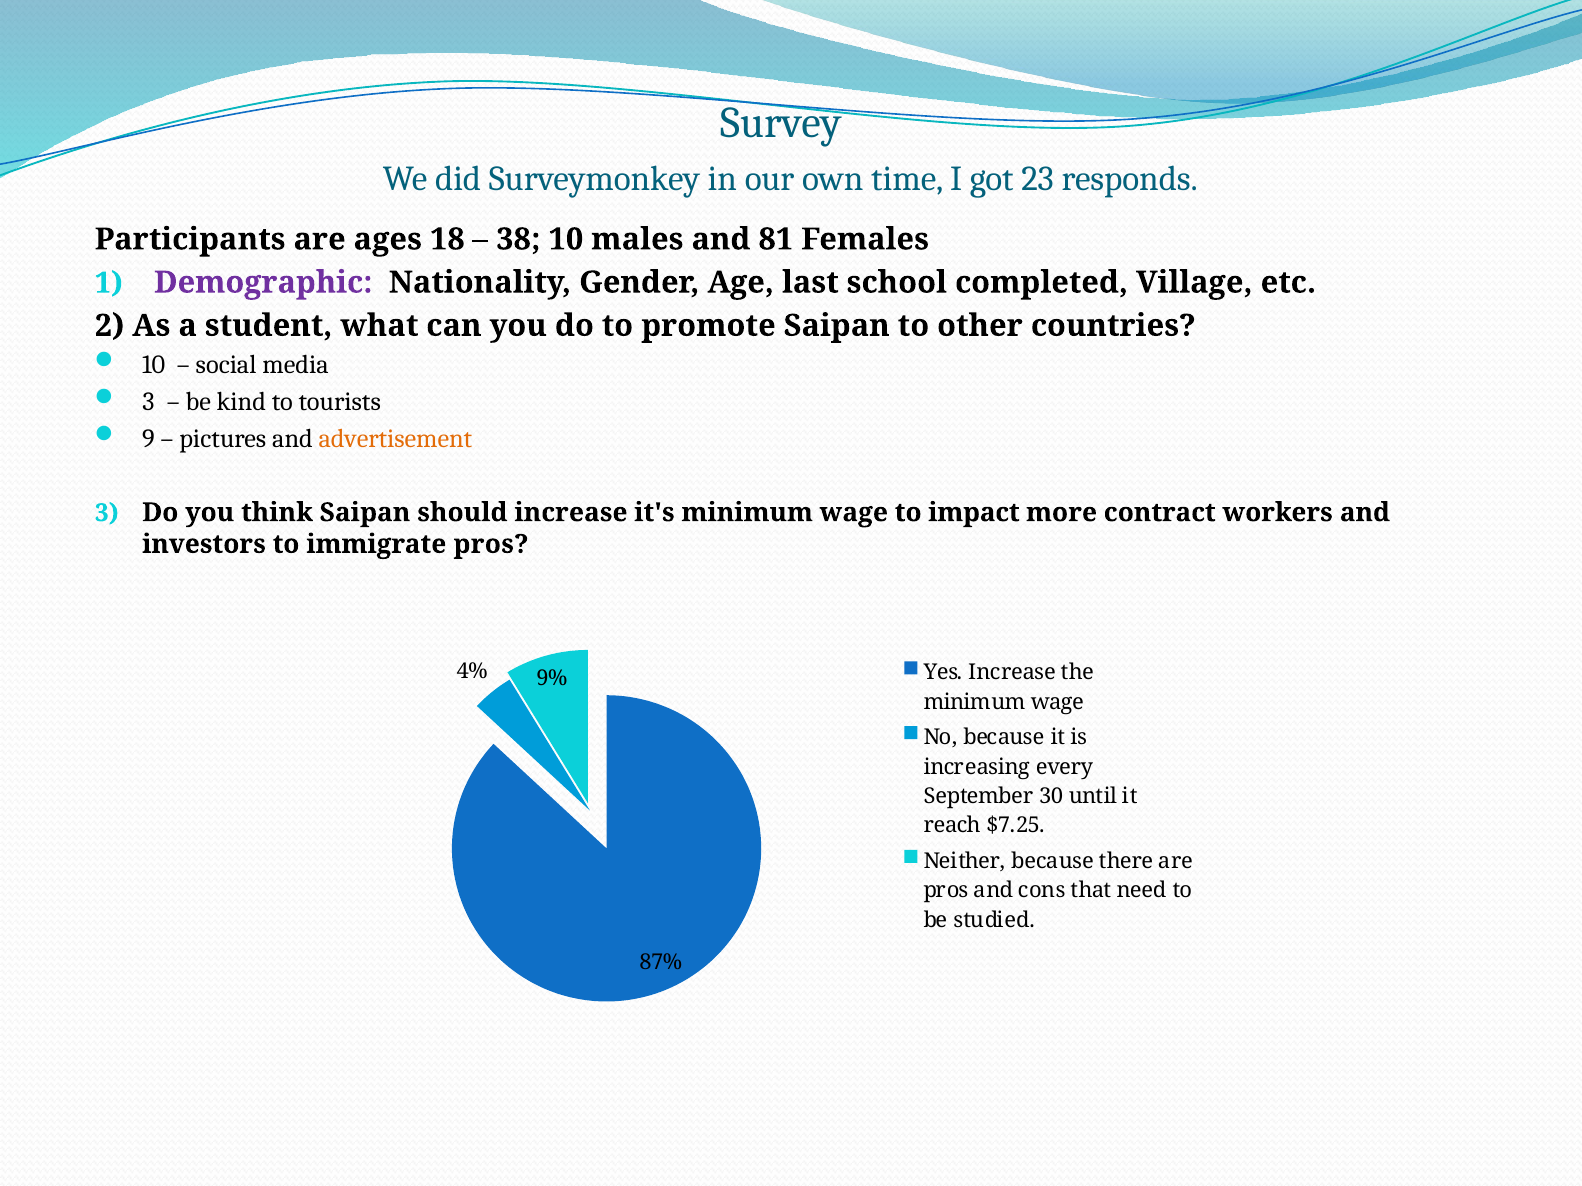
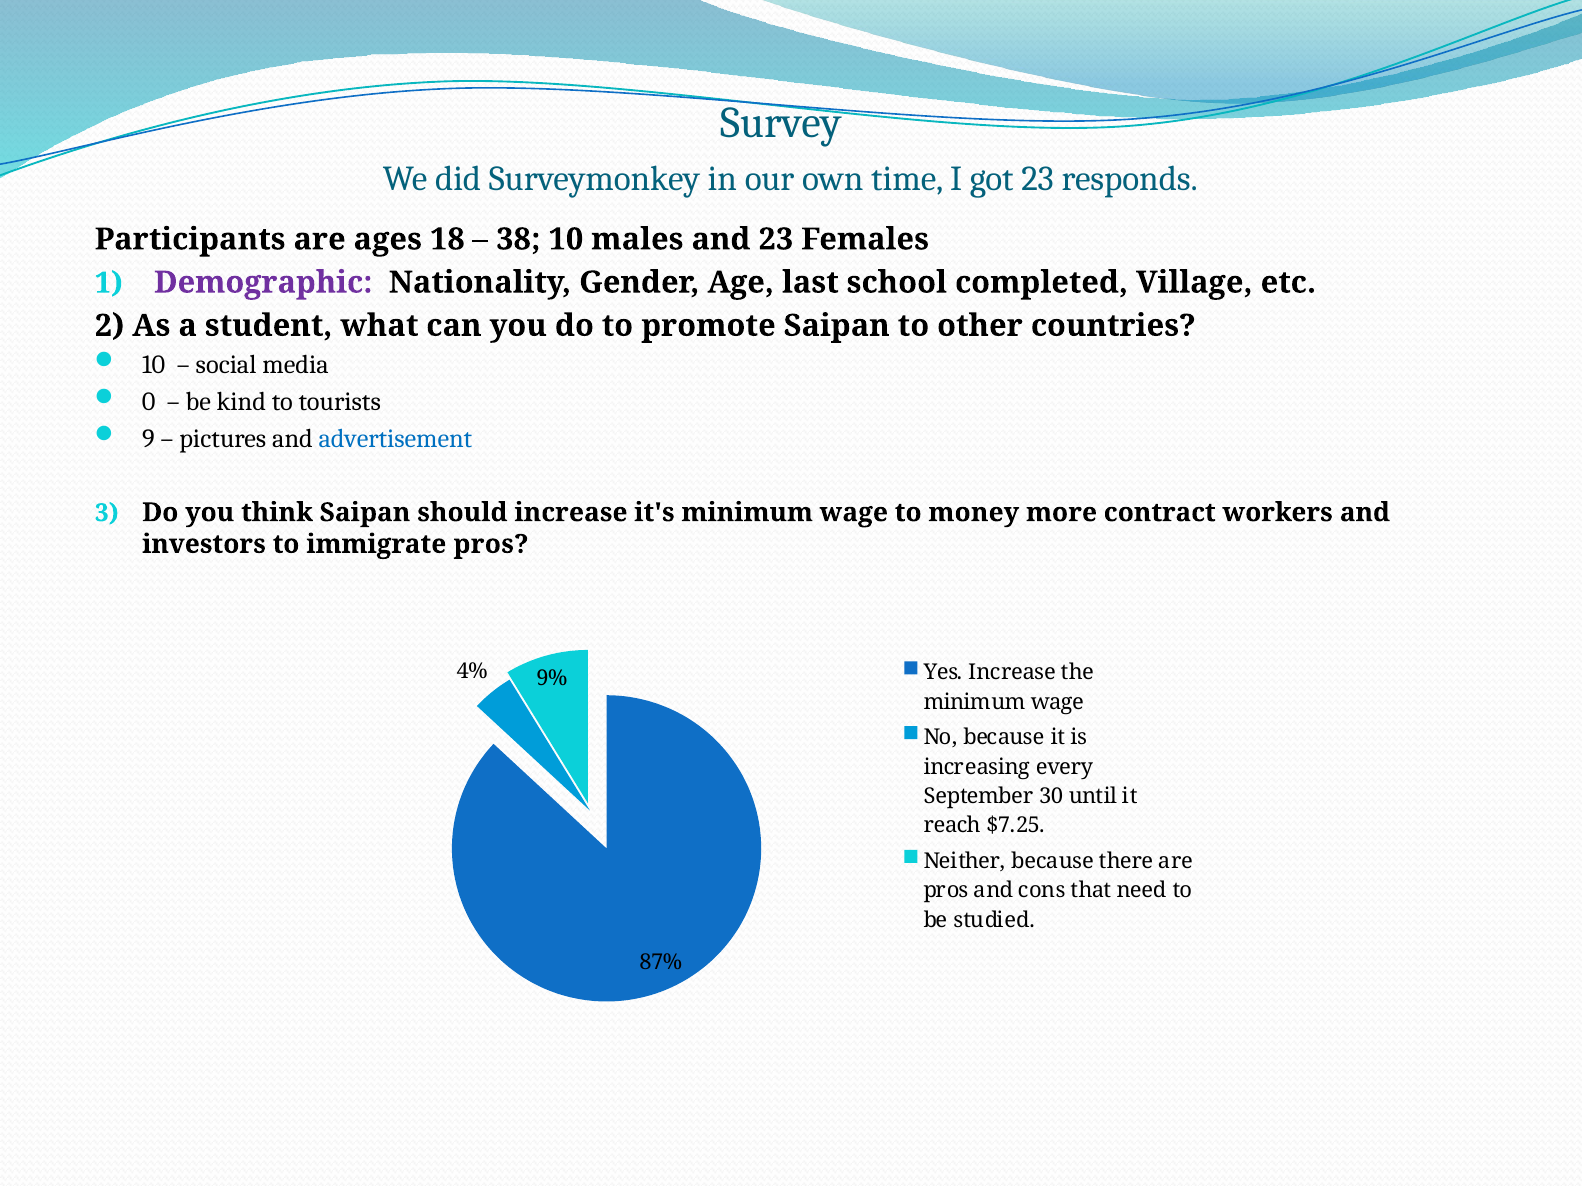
and 81: 81 -> 23 (776, 239)
3: 3 -> 0 (149, 402)
advertisement colour: orange -> blue (395, 439)
impact: impact -> money (974, 513)
